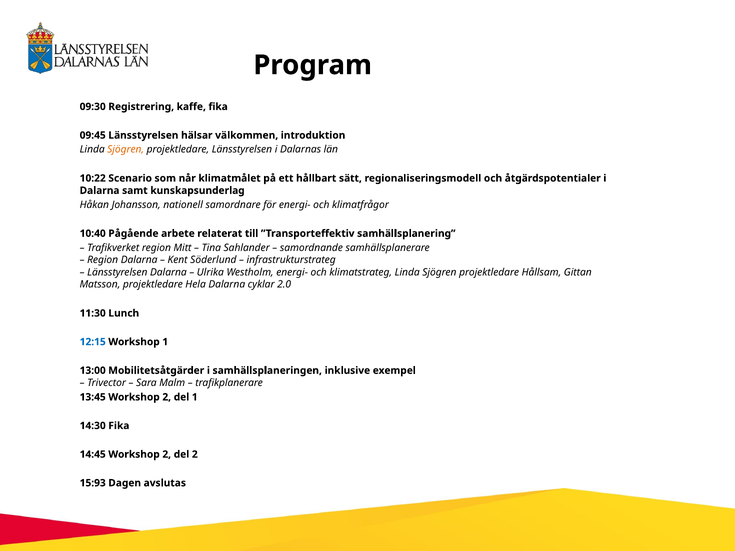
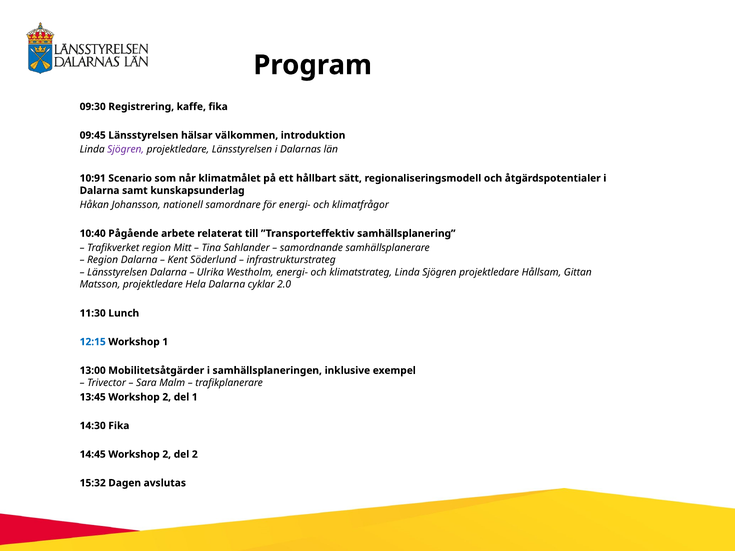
Sjögren colour: orange -> purple (126, 150)
10:22: 10:22 -> 10:91 (93, 178)
15:93: 15:93 -> 15:32 (93, 483)
